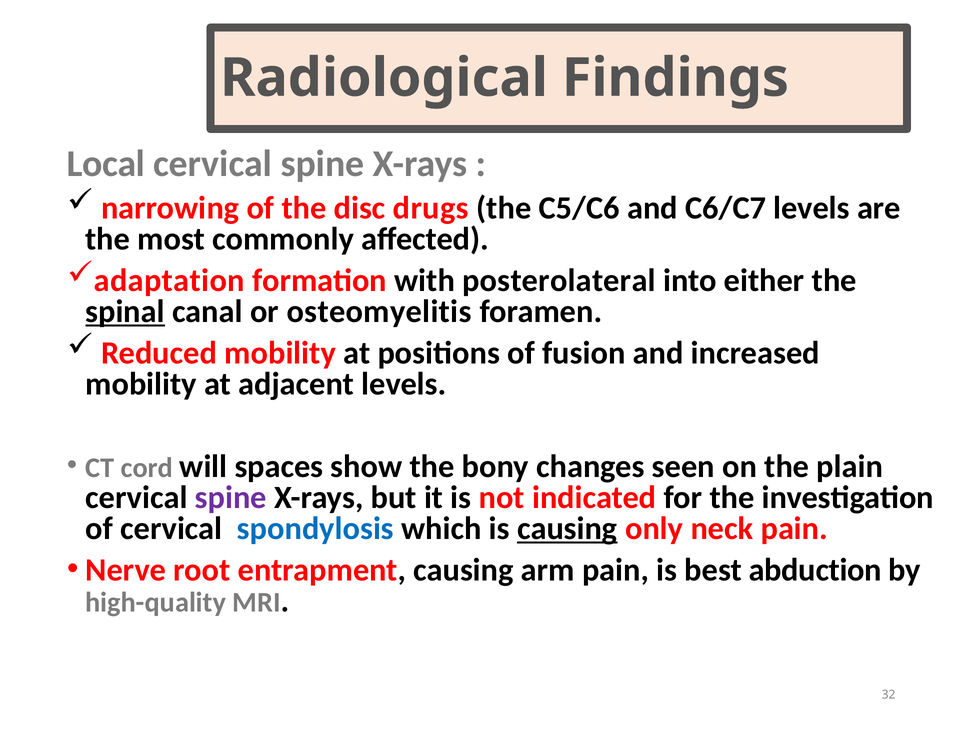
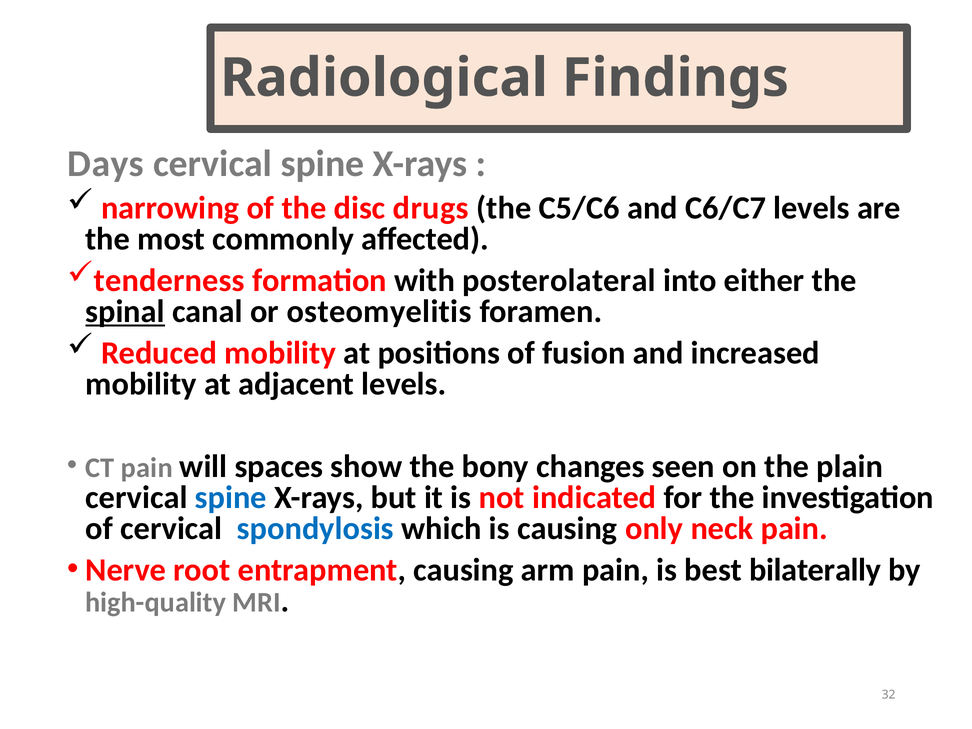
Local: Local -> Days (106, 164)
adaptation: adaptation -> tenderness (169, 280)
CT cord: cord -> pain (147, 468)
spine colour: purple -> blue (231, 497)
causing underline: present -> none (567, 529)
abduction: abduction -> bilaterally (815, 570)
